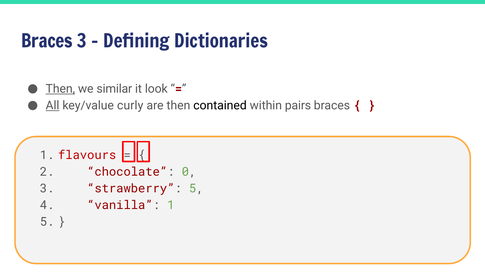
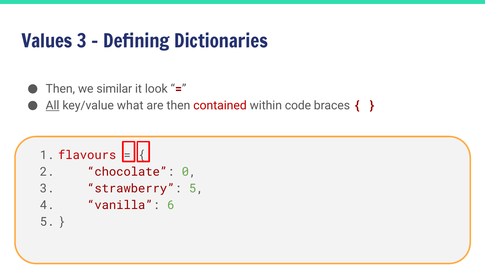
Braces: Braces -> Values (47, 41)
Then underline: present -> none (60, 89)
curly: curly -> what (130, 106)
contained colour: black -> red (220, 106)
pairs: pairs -> code (298, 106)
vanilla 1: 1 -> 6 (171, 205)
